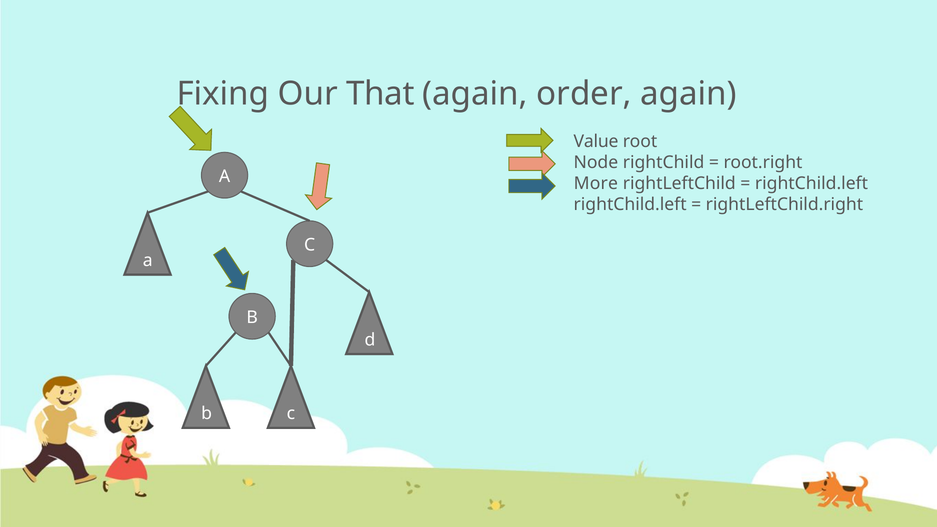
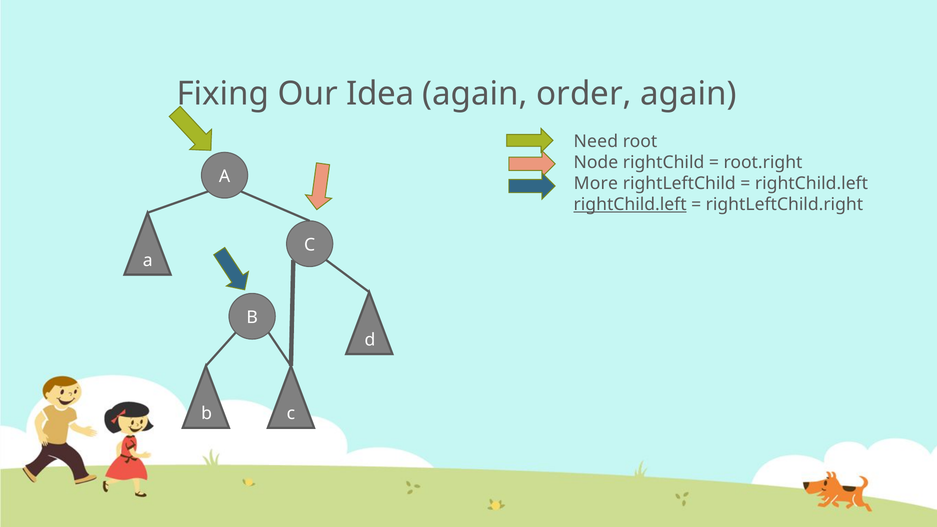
That: That -> Idea (380, 94)
Value: Value -> Need (596, 141)
rightChild.left underline: none -> present (630, 205)
